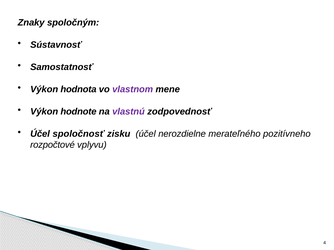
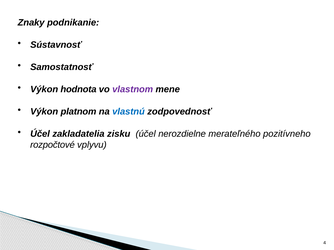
spoločným: spoločným -> podnikanie (73, 23)
hodnote: hodnote -> platnom (79, 112)
vlastnú colour: purple -> blue (129, 112)
spoločnosť: spoločnosť -> zakladatelia (78, 134)
